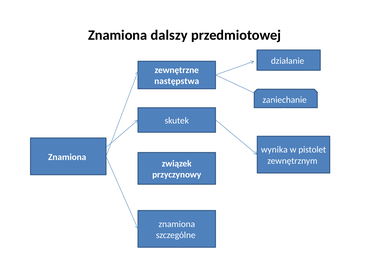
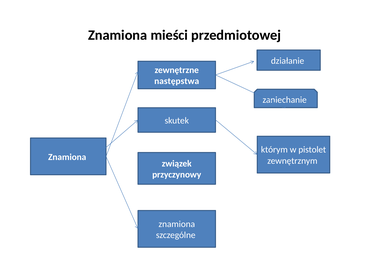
dalszy: dalszy -> mieści (169, 35)
wynika: wynika -> którym (274, 150)
